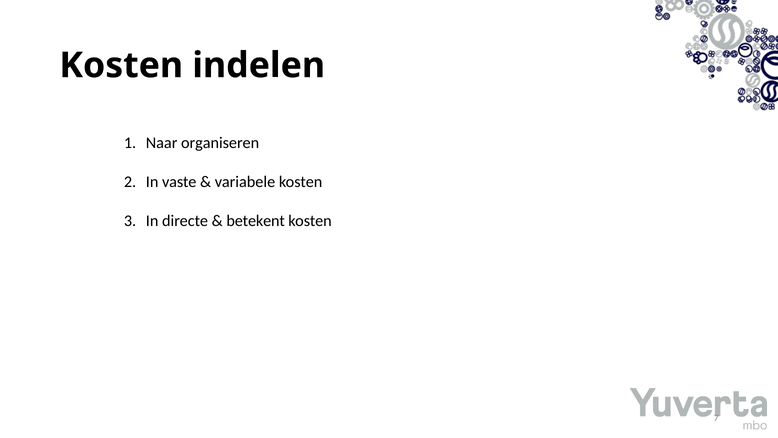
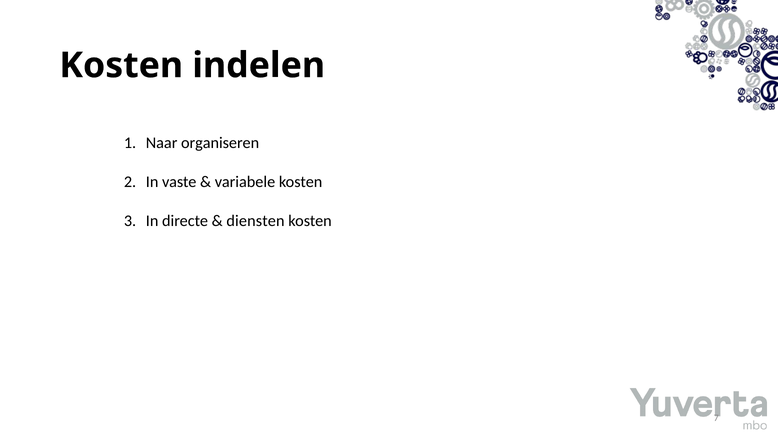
betekent: betekent -> diensten (256, 221)
